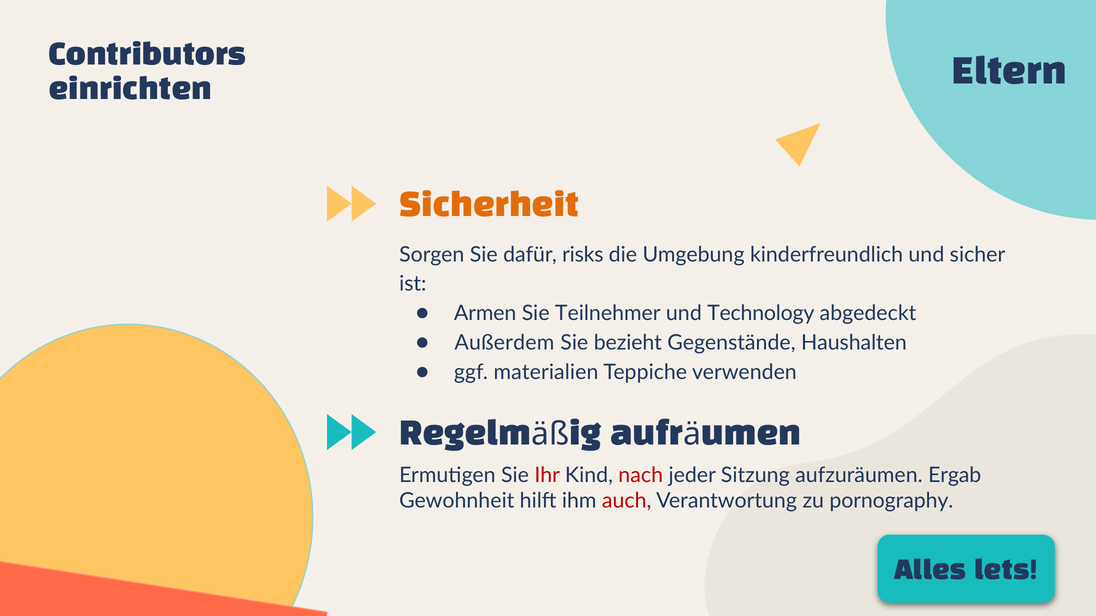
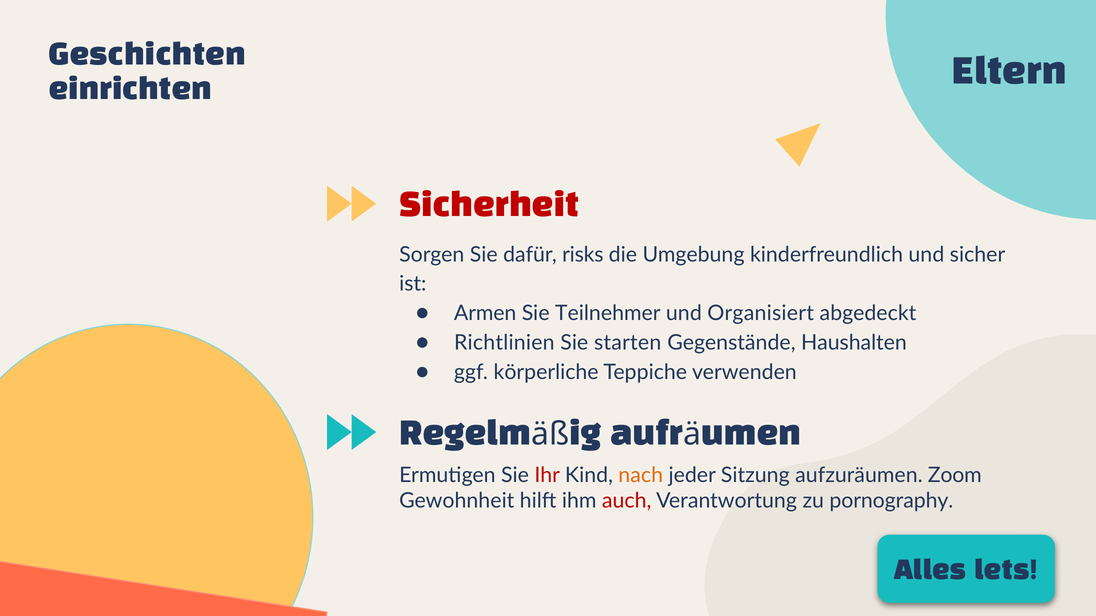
Contributors: Contributors -> Geschichten (147, 55)
Sicherheit colour: orange -> red (489, 206)
Technology: Technology -> Organisiert (761, 314)
Außerdem: Außerdem -> Richtlinien (504, 343)
bezieht: bezieht -> starten (628, 343)
materialien: materialien -> körperliche (546, 372)
nach colour: red -> orange (641, 476)
Ergab: Ergab -> Zoom (955, 476)
